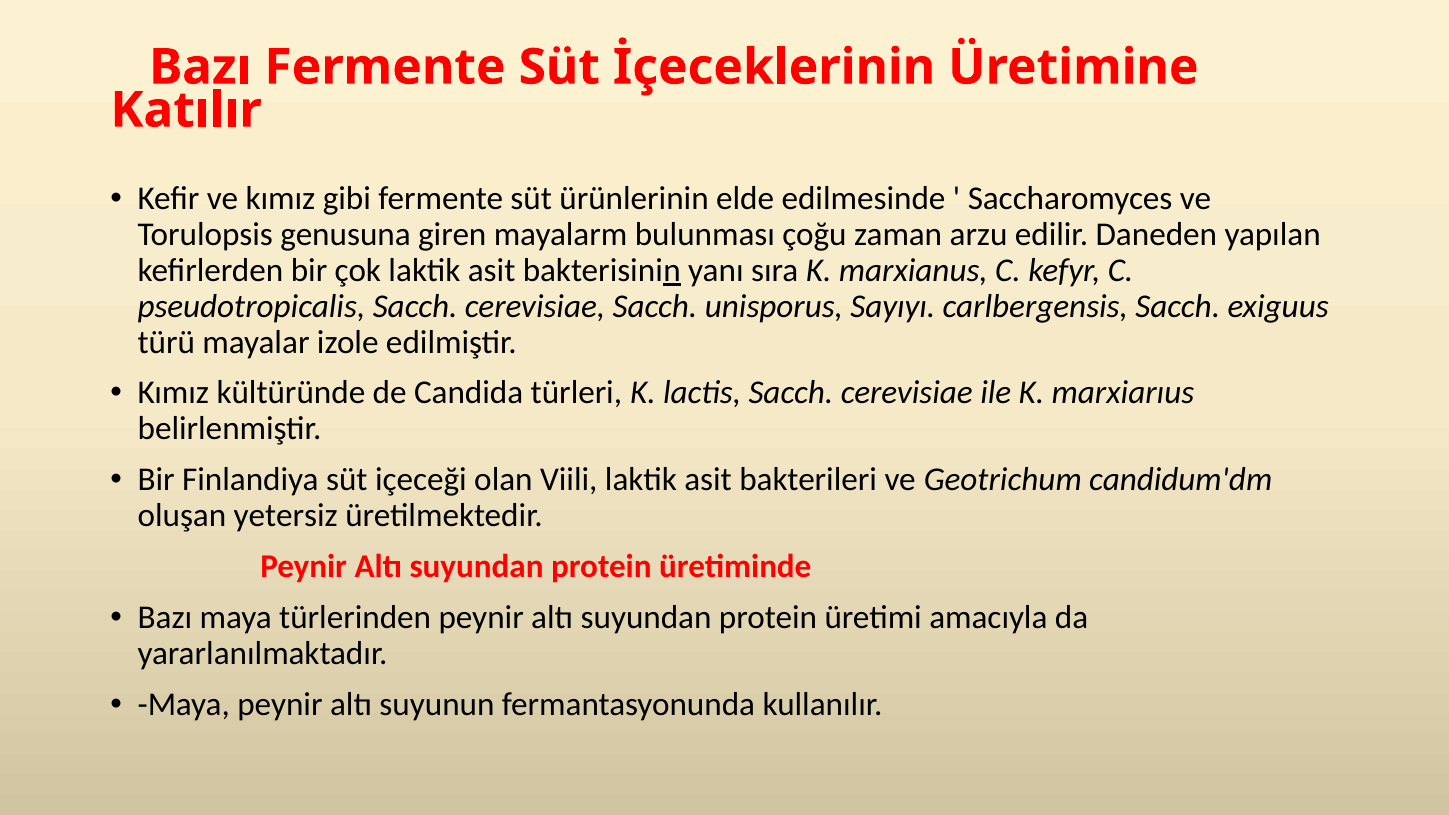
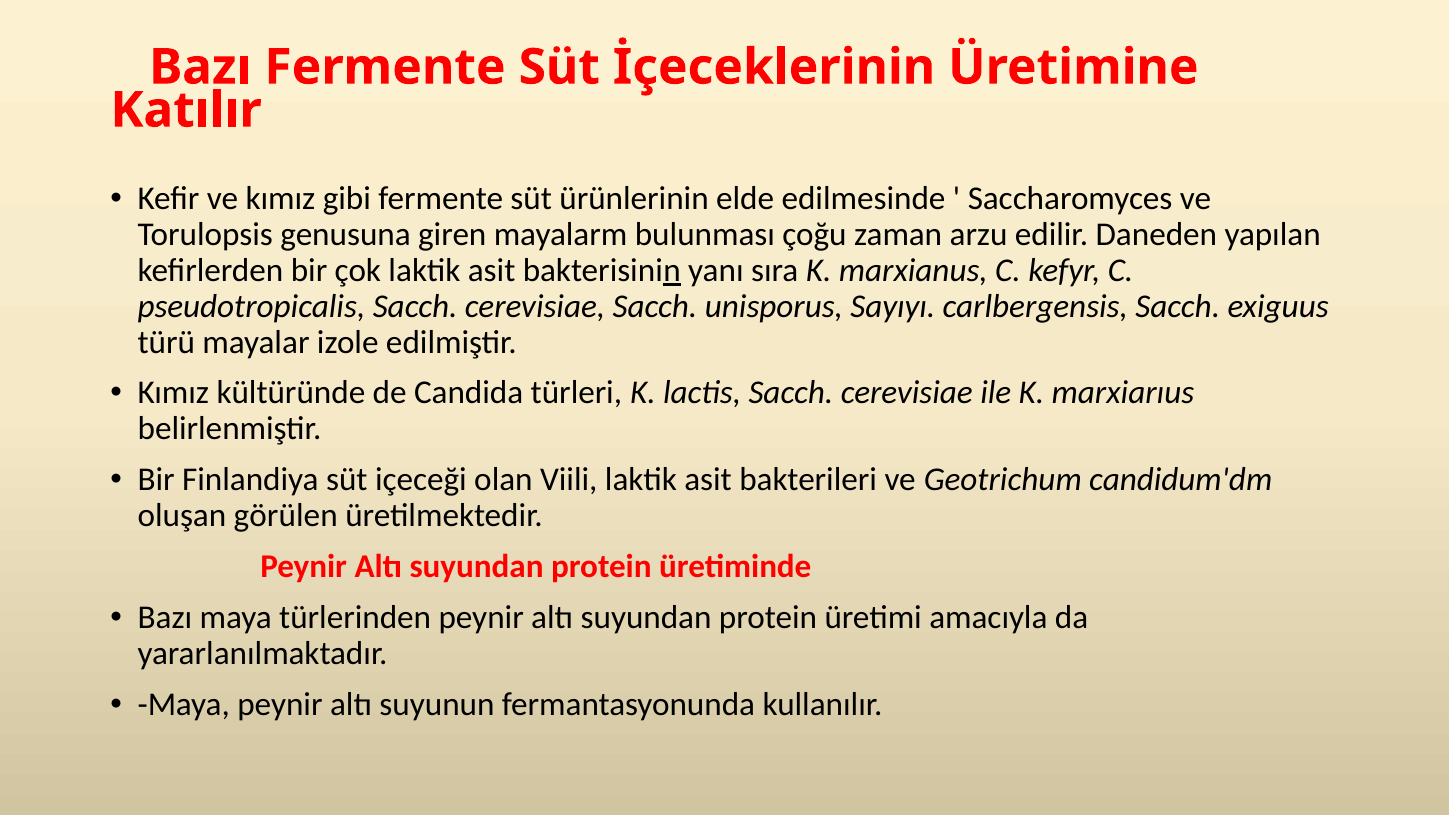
yetersiz: yetersiz -> görülen (286, 516)
